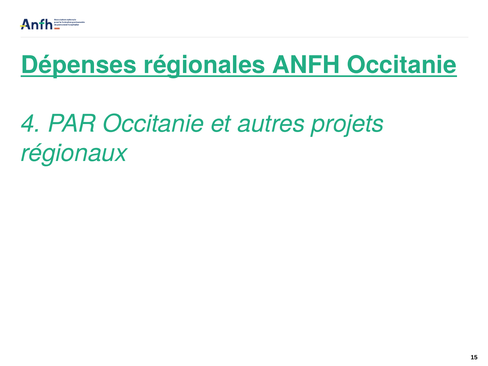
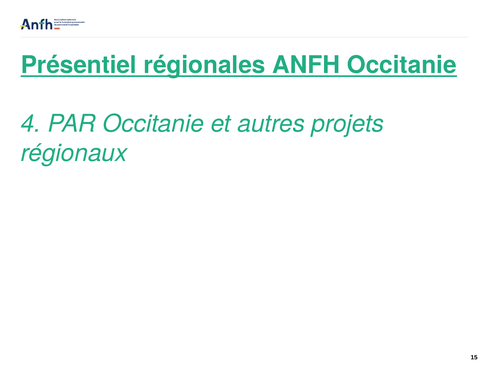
Dépenses: Dépenses -> Présentiel (79, 65)
